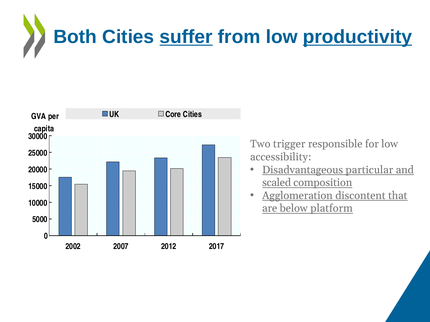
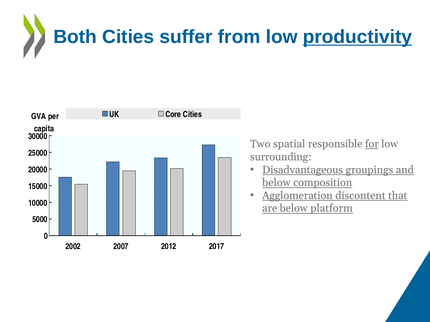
suffer underline: present -> none (186, 37)
trigger: trigger -> spatial (289, 144)
for underline: none -> present (372, 144)
accessibility: accessibility -> surrounding (281, 157)
particular: particular -> groupings (369, 170)
scaled: scaled -> below (276, 183)
